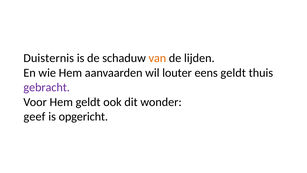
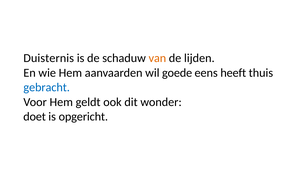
louter: louter -> goede (177, 73)
eens geldt: geldt -> heeft (233, 73)
gebracht colour: purple -> blue (47, 87)
geef: geef -> doet (35, 116)
